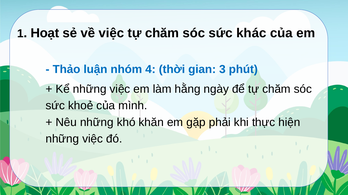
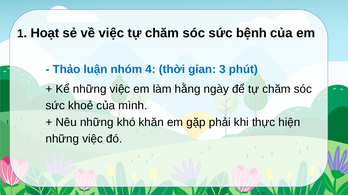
khác: khác -> bệnh (252, 33)
